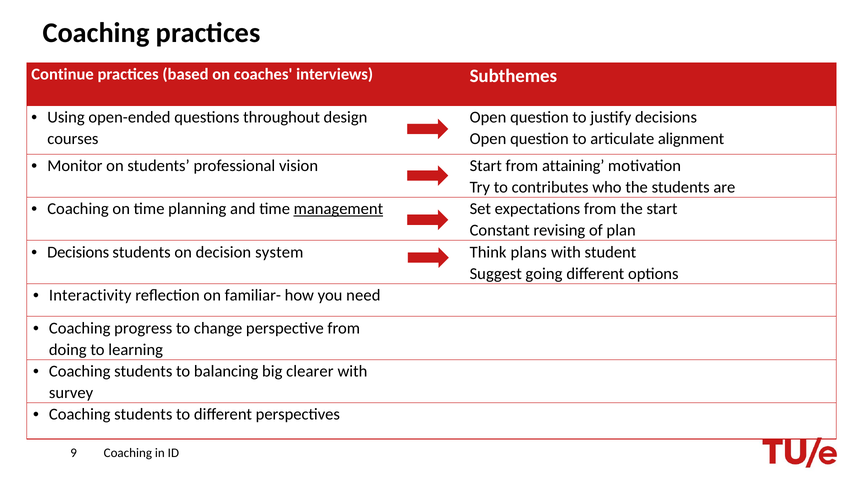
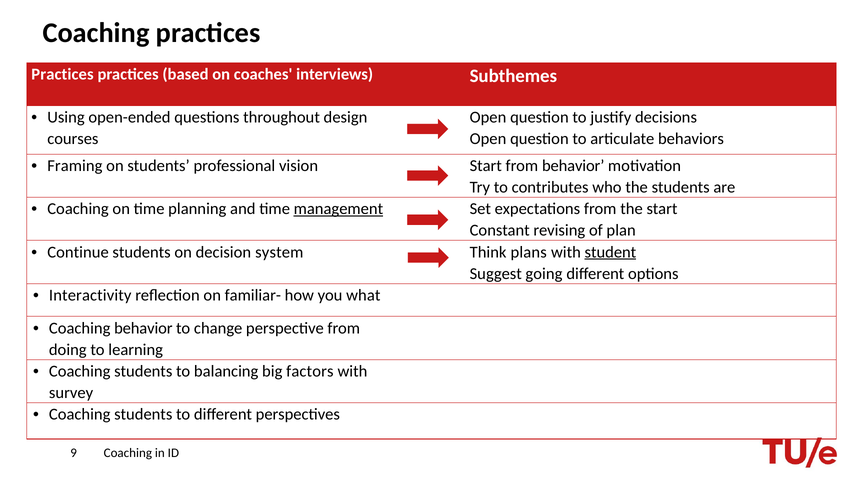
Continue: Continue -> Practices (63, 74)
alignment: alignment -> behaviors (691, 139)
Monitor: Monitor -> Framing (75, 166)
from attaining: attaining -> behavior (573, 166)
Decisions: Decisions -> Continue (78, 252)
student underline: none -> present (610, 252)
need: need -> what (363, 295)
Coaching progress: progress -> behavior (143, 328)
clearer: clearer -> factors (310, 371)
